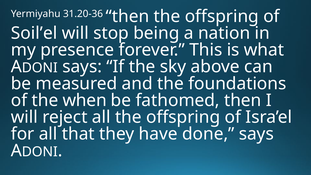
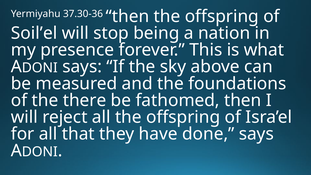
31.20-36: 31.20-36 -> 37.30-36 (83, 14)
when: when -> there (85, 100)
